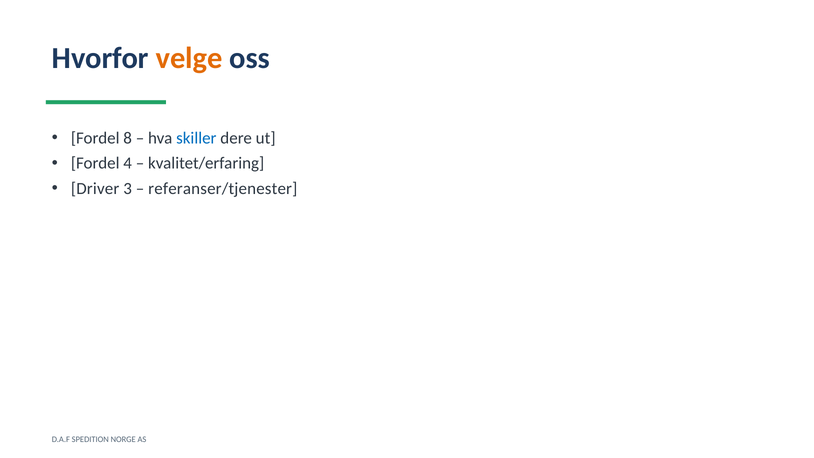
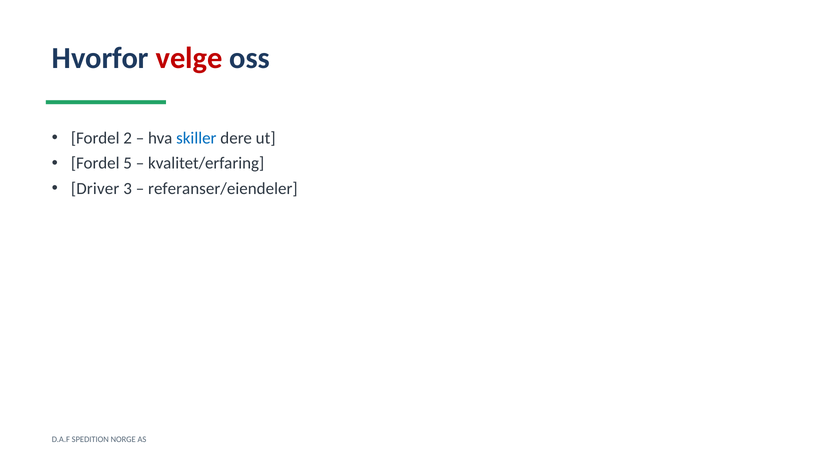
velge colour: orange -> red (189, 58)
8: 8 -> 2 (128, 138)
4: 4 -> 5 (128, 163)
referanser/tjenester: referanser/tjenester -> referanser/eiendeler (223, 189)
